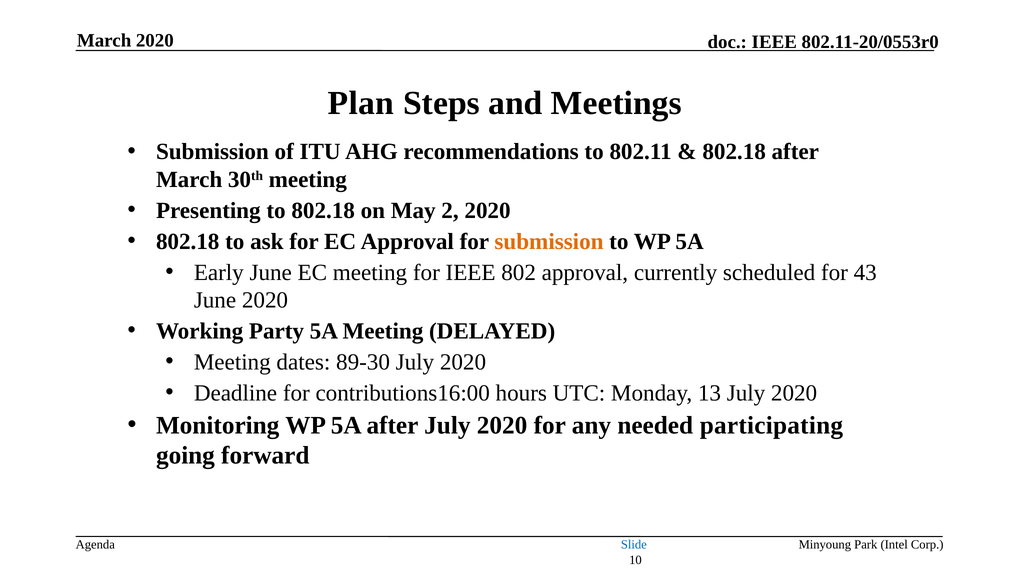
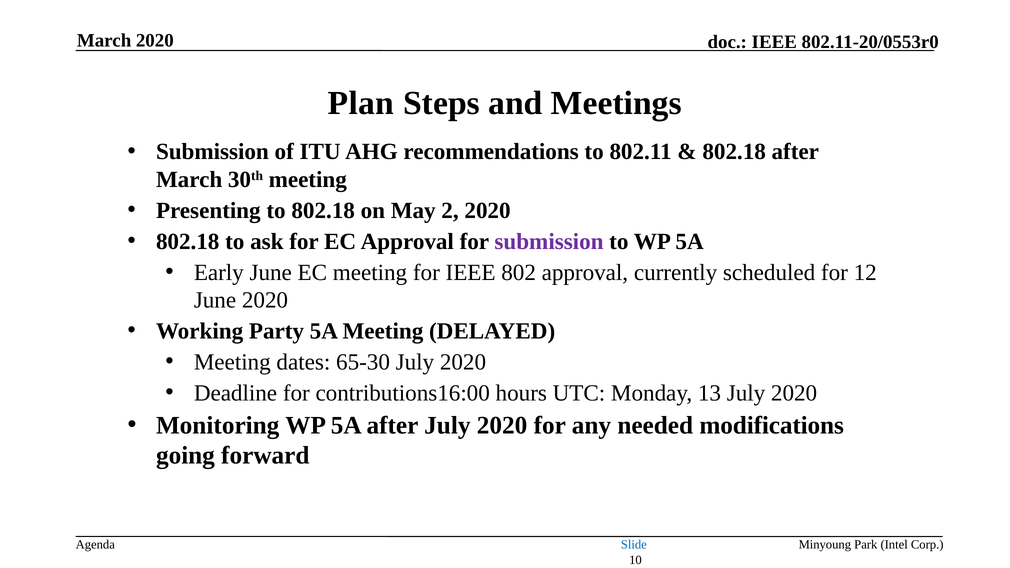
submission colour: orange -> purple (549, 242)
43: 43 -> 12 (865, 272)
89-30: 89-30 -> 65-30 (363, 362)
participating: participating -> modifications (772, 425)
